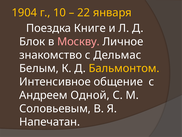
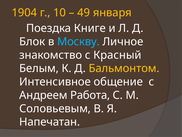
22: 22 -> 49 (84, 13)
Москву colour: pink -> light blue (78, 42)
Дельмас: Дельмас -> Красный (117, 55)
Одной: Одной -> Работа (90, 95)
